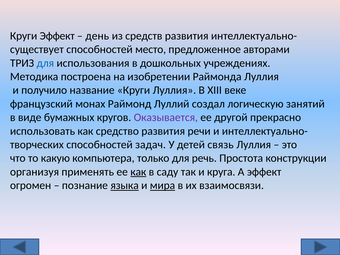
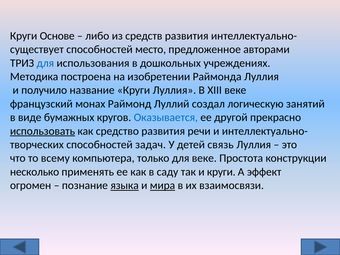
Круги Эффект: Эффект -> Основе (57, 36)
день: день -> либо (97, 36)
Оказывается colour: purple -> blue (166, 117)
использовать underline: none -> present (43, 131)
какую: какую -> всему (55, 158)
для речь: речь -> веке (204, 158)
организуя: организуя -> несколько (35, 172)
как underline: present -> none (138, 172)
и круга: круга -> круги (221, 172)
